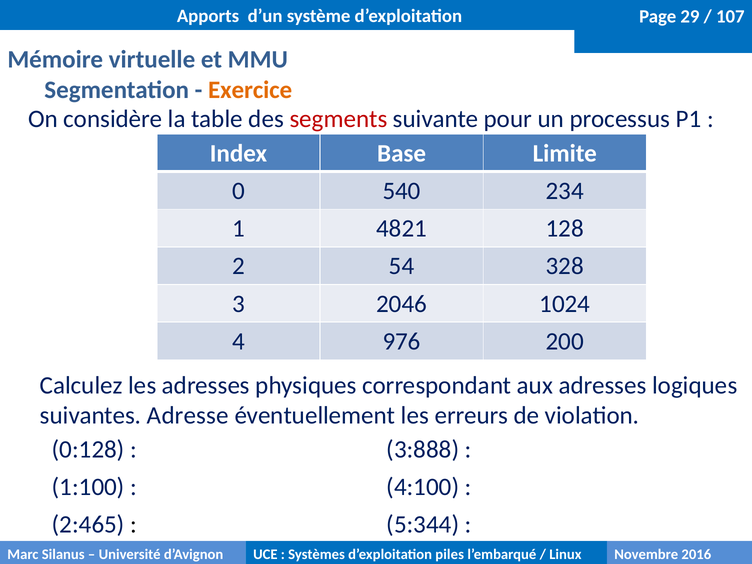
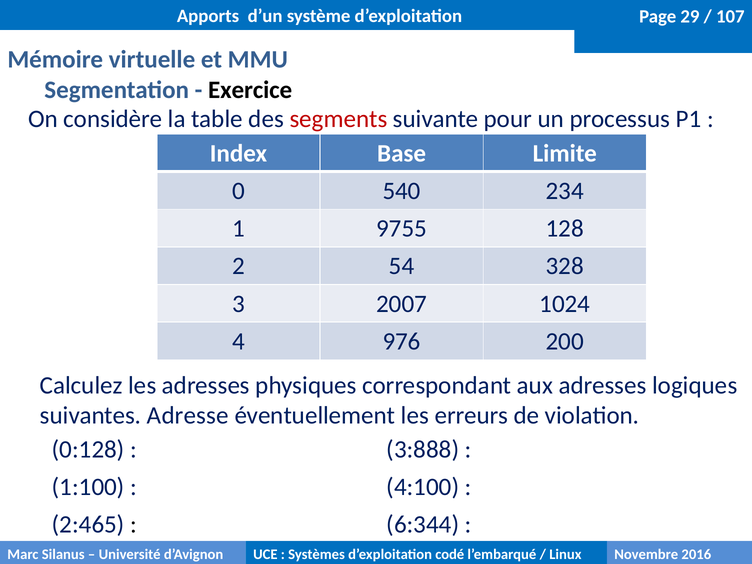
Exercice colour: orange -> black (250, 90)
4821: 4821 -> 9755 (402, 228)
2046: 2046 -> 2007 (402, 304)
5:344: 5:344 -> 6:344 (423, 525)
piles: piles -> codé (450, 554)
